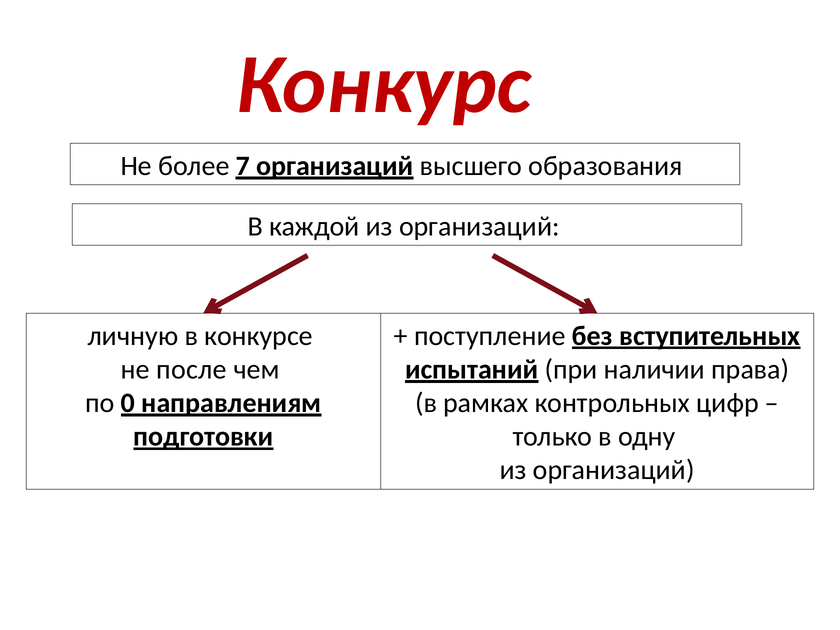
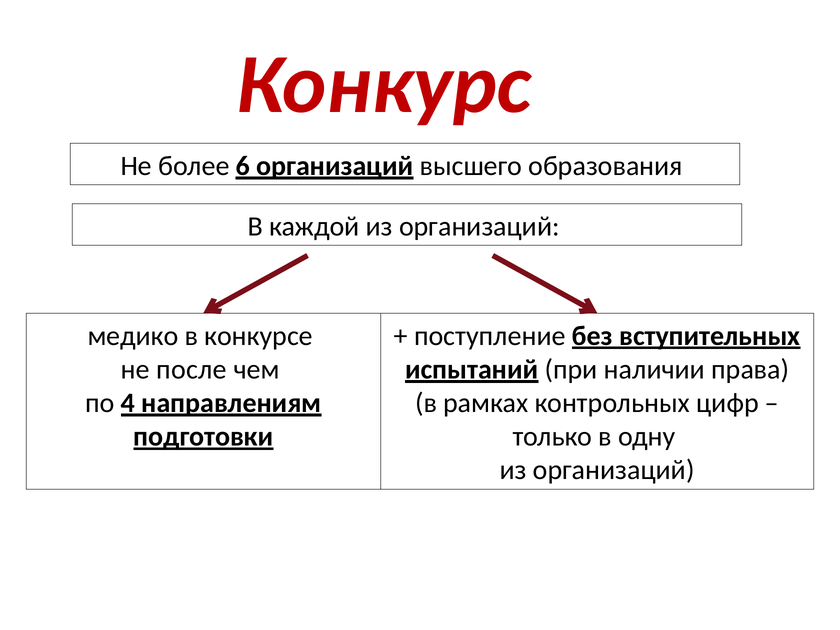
7: 7 -> 6 (243, 166)
личную: личную -> медико (133, 336)
0: 0 -> 4 (128, 403)
